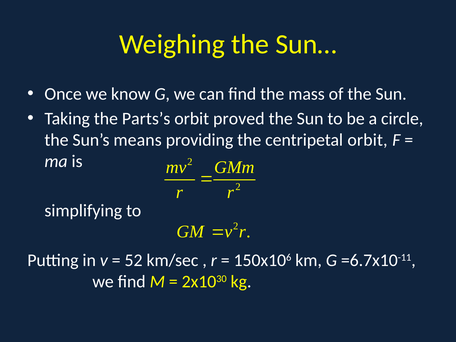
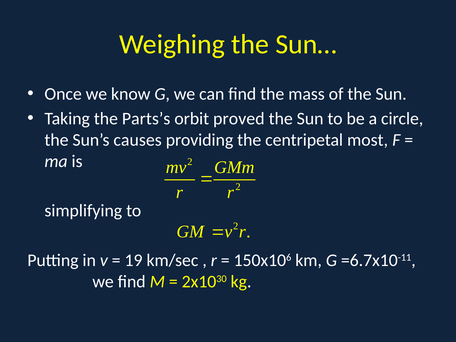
means: means -> causes (138, 140)
centripetal orbit: orbit -> most (368, 140)
52: 52 -> 19 (134, 260)
